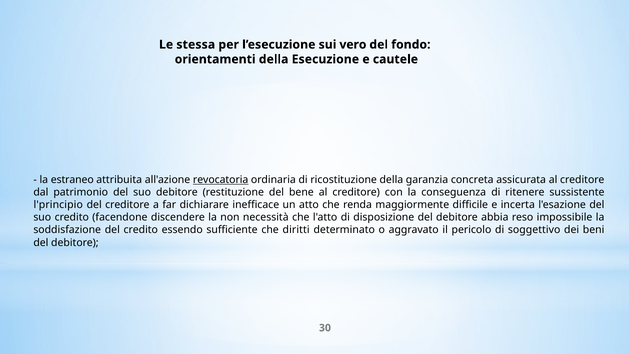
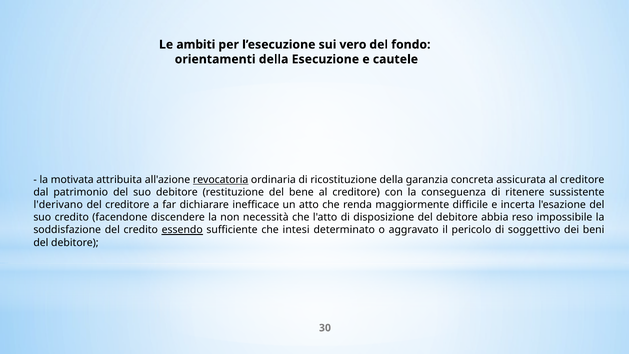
stessa: stessa -> ambiti (196, 45)
estraneo: estraneo -> motivata (72, 180)
l'principio: l'principio -> l'derivano (58, 205)
essendo underline: none -> present (182, 230)
diritti: diritti -> intesi (296, 230)
